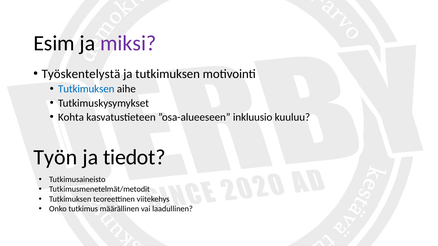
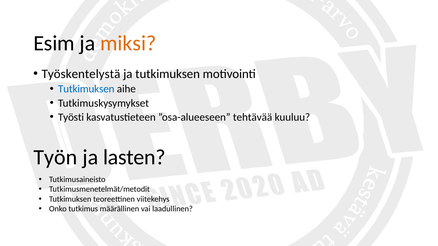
miksi colour: purple -> orange (128, 43)
Kohta: Kohta -> Työsti (71, 117)
inkluusio: inkluusio -> tehtävää (253, 117)
tiedot: tiedot -> lasten (134, 158)
